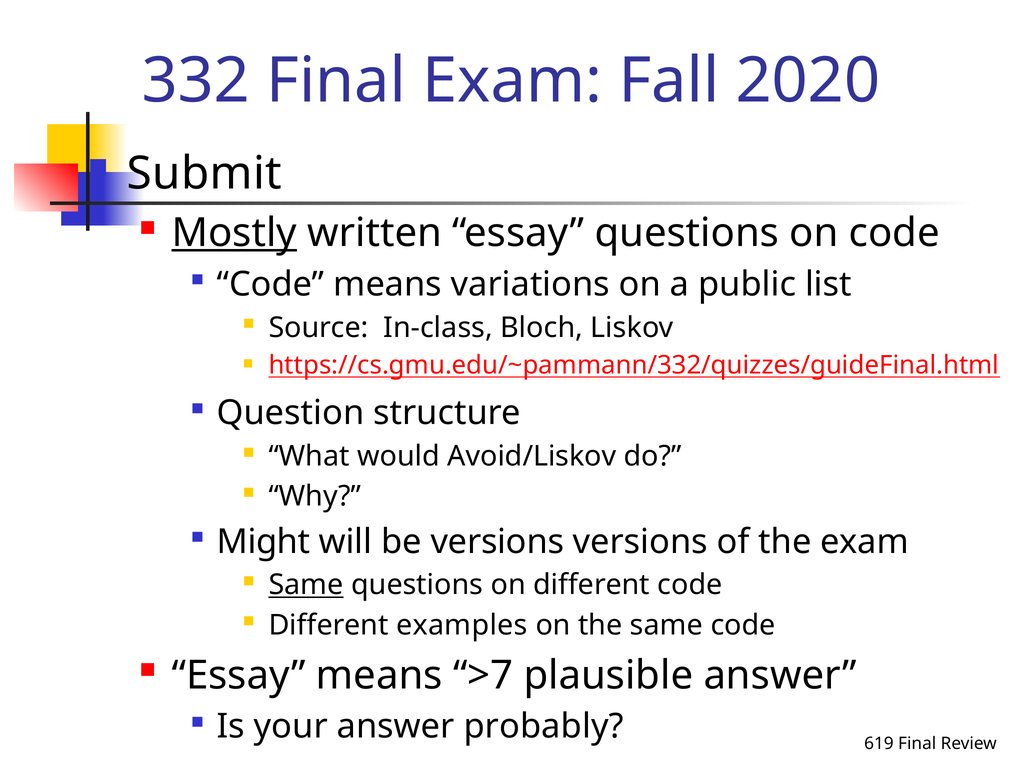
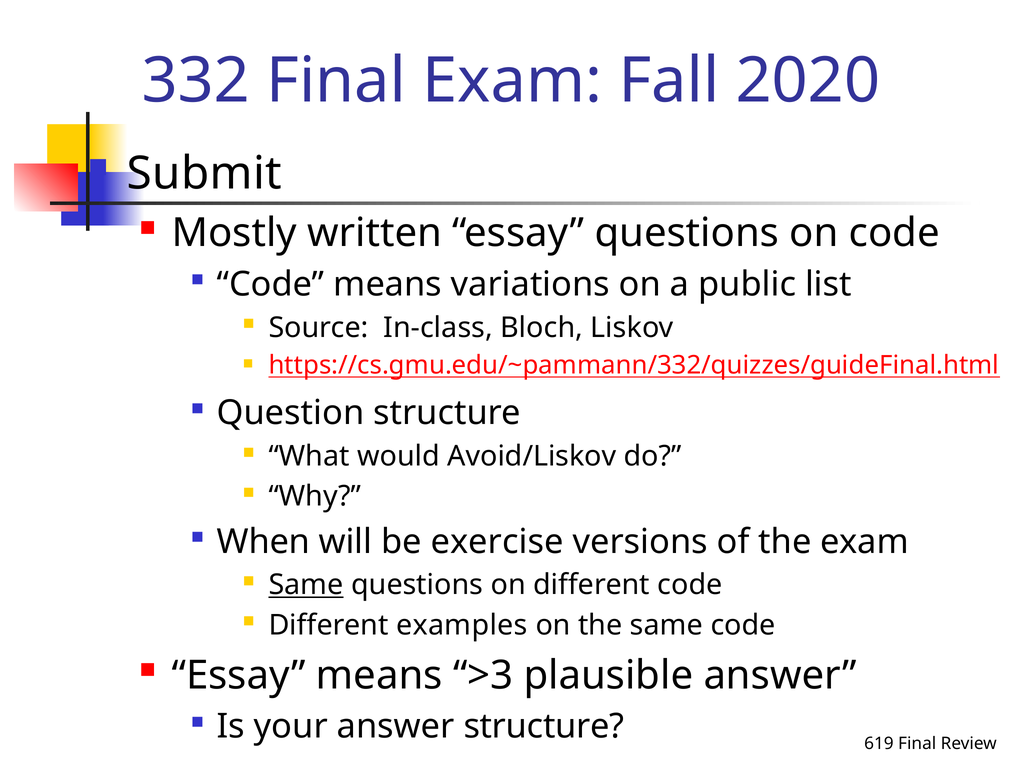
Mostly underline: present -> none (234, 233)
Might: Might -> When (263, 541)
be versions: versions -> exercise (497, 541)
>7: >7 -> >3 (483, 675)
answer probably: probably -> structure (544, 726)
